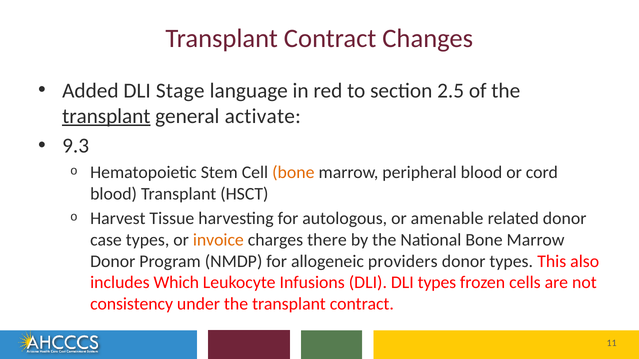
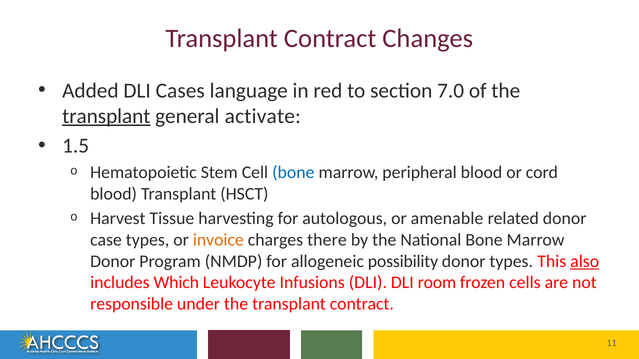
Stage: Stage -> Cases (180, 91)
2.5: 2.5 -> 7.0 (451, 91)
9.3: 9.3 -> 1.5 (76, 146)
bone colour: orange -> blue (293, 173)
providers: providers -> possibility (403, 262)
also underline: none -> present (585, 262)
DLI types: types -> room (437, 283)
consistency: consistency -> responsible (132, 304)
